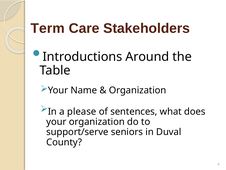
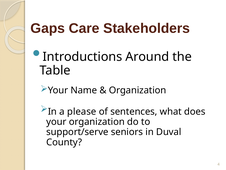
Term: Term -> Gaps (48, 28)
